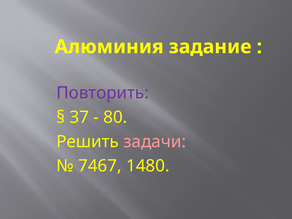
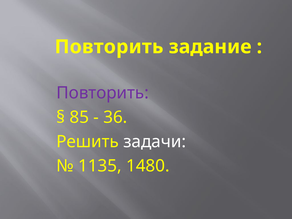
Алюминия: Алюминия -> Повторить (109, 47)
37: 37 -> 85 (79, 117)
80: 80 -> 36 (115, 117)
задачи colour: pink -> white (155, 142)
7467: 7467 -> 1135 (100, 166)
